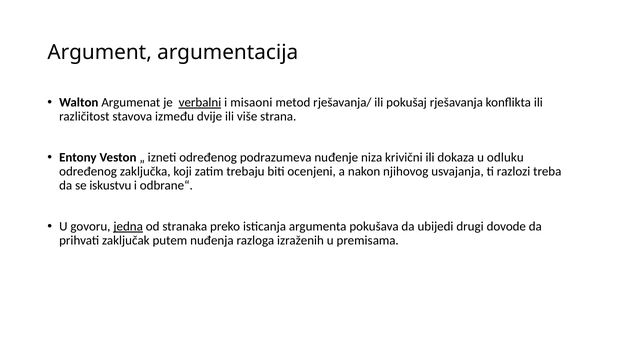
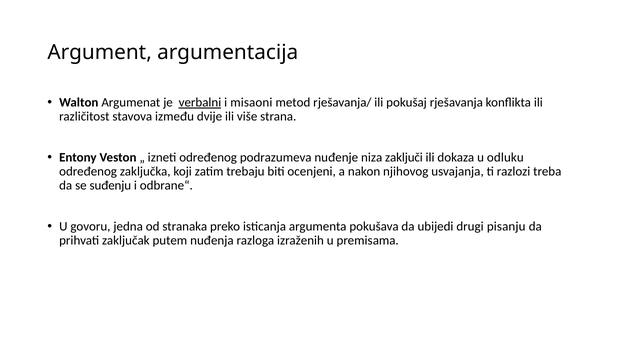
krivični: krivični -> zaključi (404, 158)
iskustvu: iskustvu -> suđenju (110, 186)
jedna underline: present -> none (128, 227)
dovode: dovode -> pisanju (506, 227)
